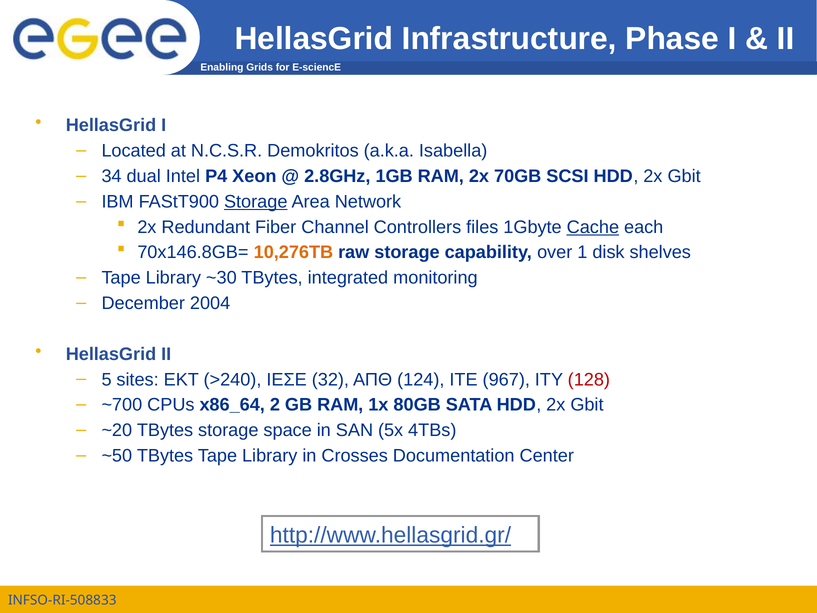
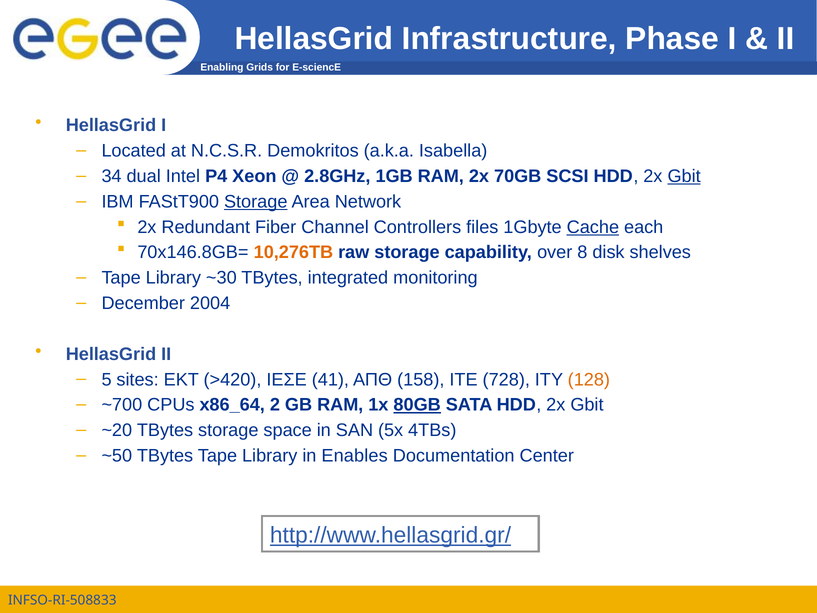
Gbit underline: none -> present (684, 176)
1: 1 -> 8 (582, 252)
>240: >240 -> >420 (232, 379)
32: 32 -> 41 (330, 379)
124: 124 -> 158 (421, 379)
967: 967 -> 728 (506, 379)
128 colour: red -> orange (589, 379)
80GB underline: none -> present (417, 405)
Crosses: Crosses -> Enables (355, 456)
